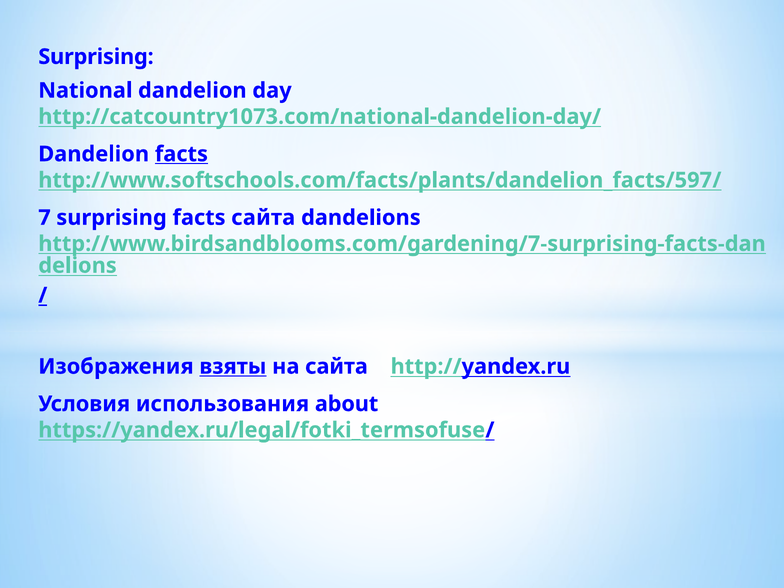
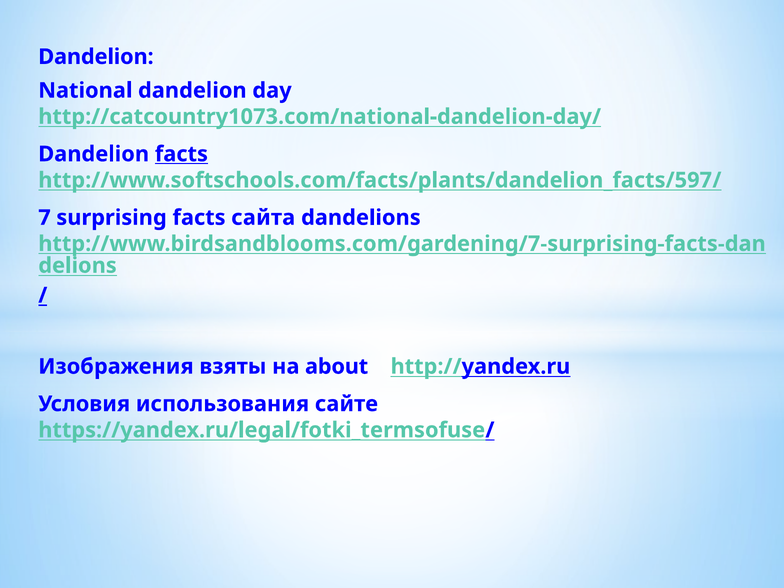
Surprising: Surprising -> Dandelion (96, 57)
взяты underline: present -> none (233, 367)
на сайта: сайта -> about (337, 367)
about: about -> сайте (346, 404)
